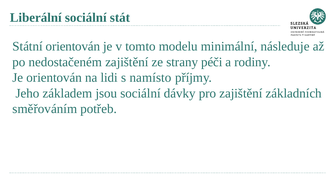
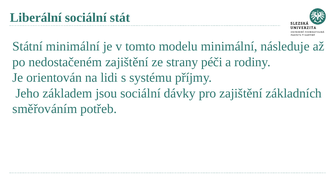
Státní orientován: orientován -> minimální (73, 46)
namísto: namísto -> systému (151, 78)
